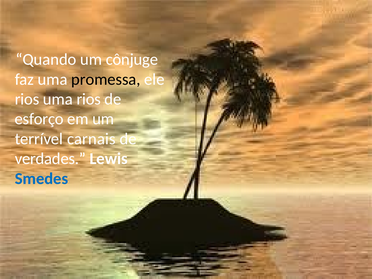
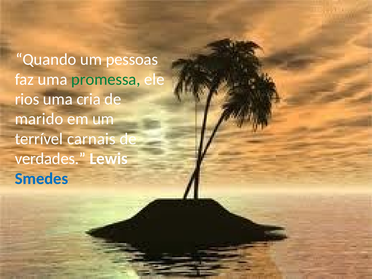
cônjuge: cônjuge -> pessoas (132, 59)
promessa colour: black -> green (106, 79)
uma rios: rios -> cria (89, 99)
esforço: esforço -> marido (39, 119)
